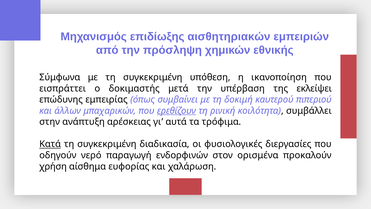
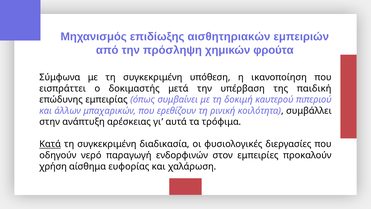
εθνικής: εθνικής -> φρούτα (273, 50)
εκλείψει: εκλείψει -> παιδική (314, 88)
ερεθίζουν underline: present -> none (176, 111)
ορισμένα: ορισμένα -> εμπειρίες (258, 155)
